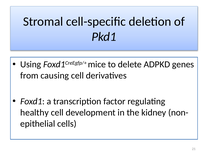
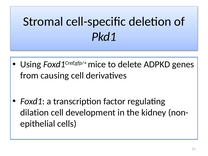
healthy: healthy -> dilation (35, 113)
